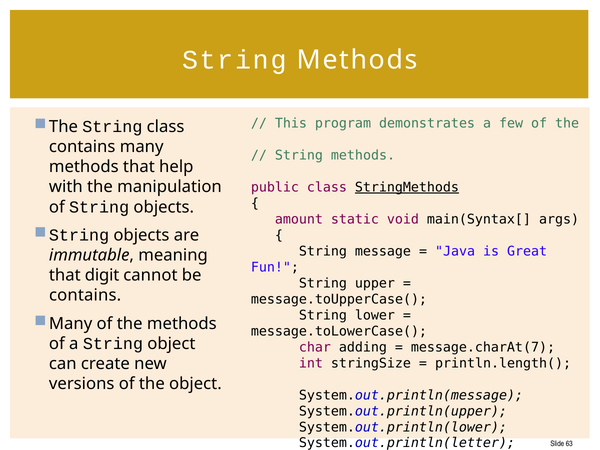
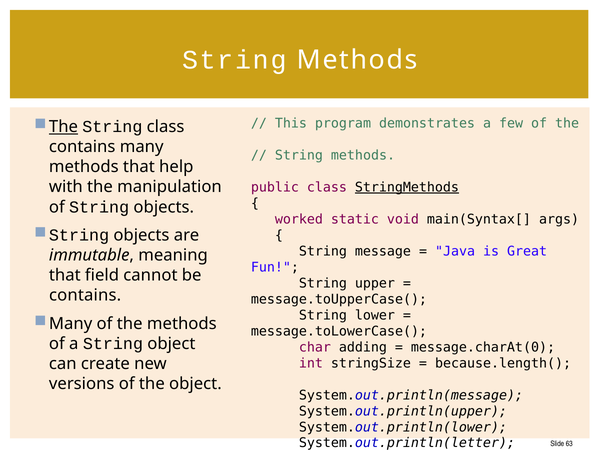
The underline: none -> present (63, 127)
amount: amount -> worked (299, 219)
digit: digit -> field (102, 275)
message.charAt(7: message.charAt(7 -> message.charAt(0 (483, 347)
println.length(: println.length( -> because.length( (503, 363)
